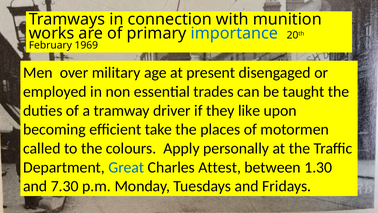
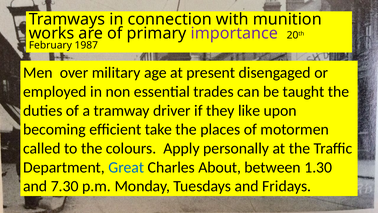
importance colour: blue -> purple (234, 33)
1969: 1969 -> 1987 (86, 45)
Attest: Attest -> About (220, 167)
